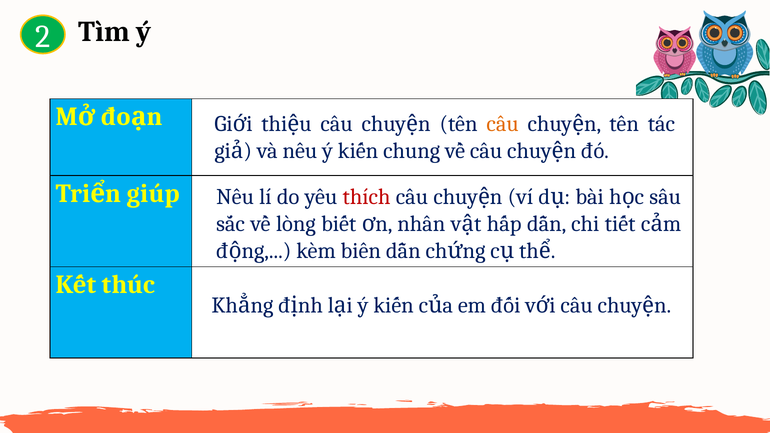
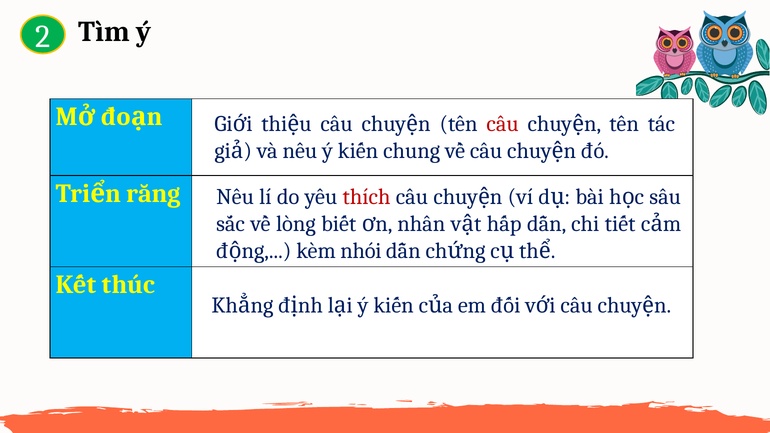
câu colour: orange -> red (503, 124)
giúp: giúp -> răng (153, 194)
biên: biên -> nhói (361, 251)
